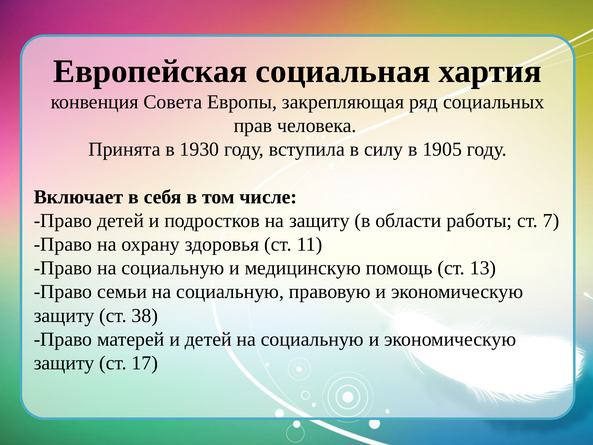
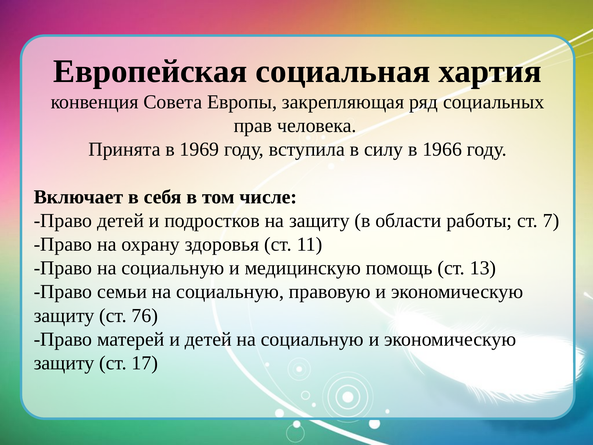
1930: 1930 -> 1969 (199, 149)
1905: 1905 -> 1966 (442, 149)
38: 38 -> 76 (145, 315)
